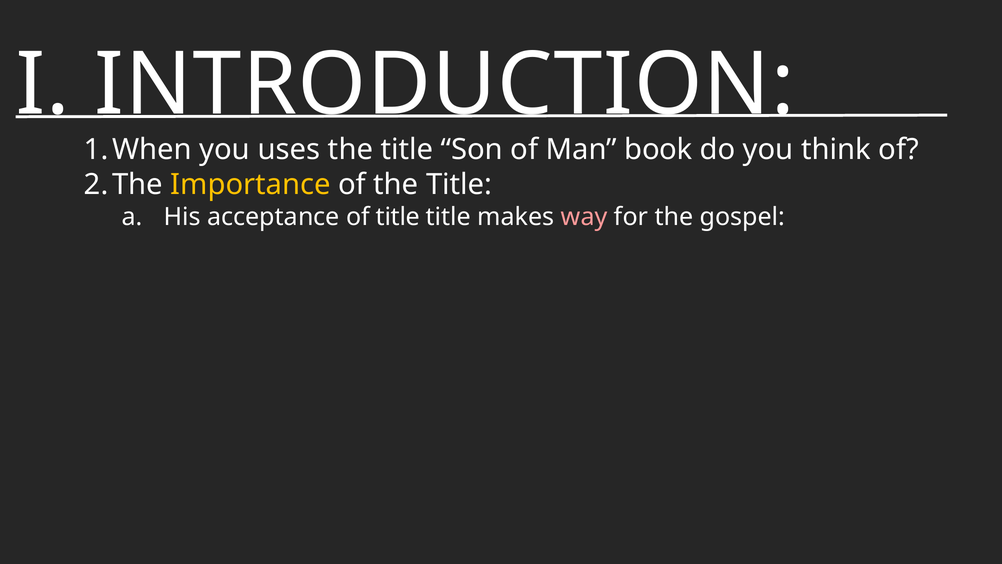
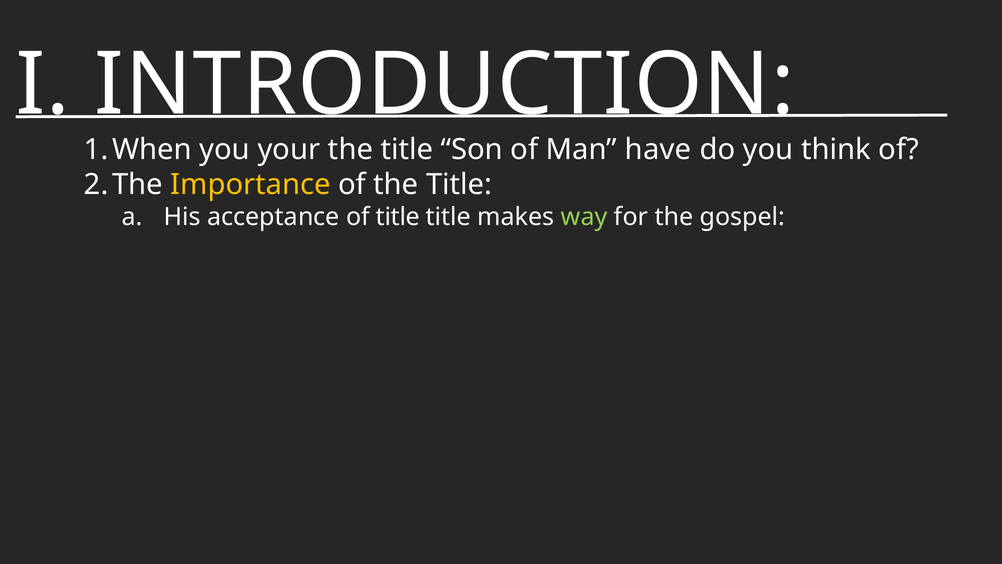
uses: uses -> your (289, 149)
book: book -> have (658, 149)
way colour: pink -> light green (584, 217)
